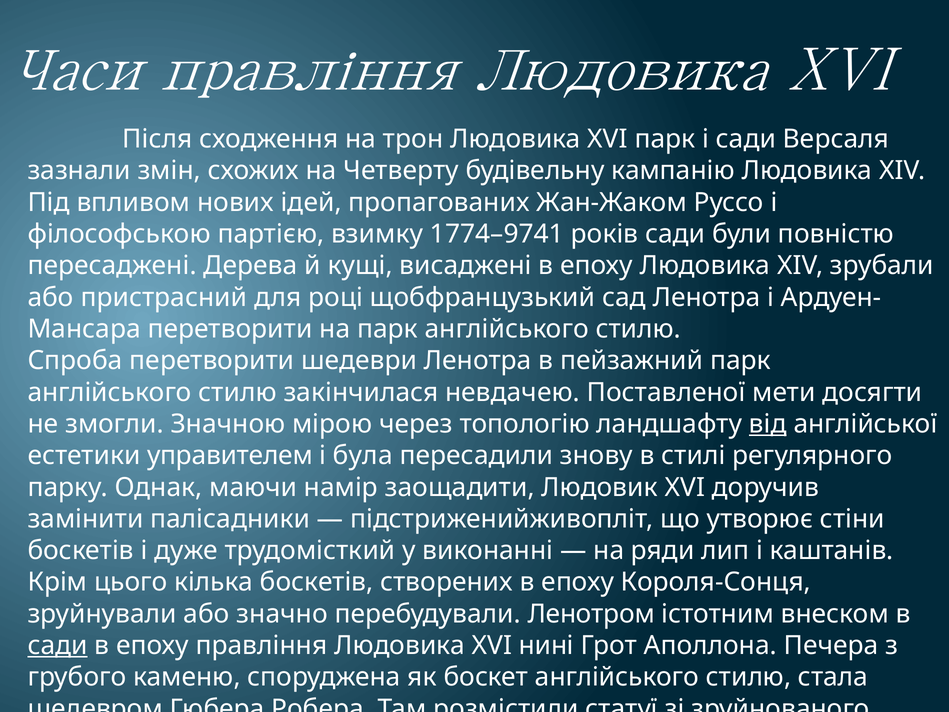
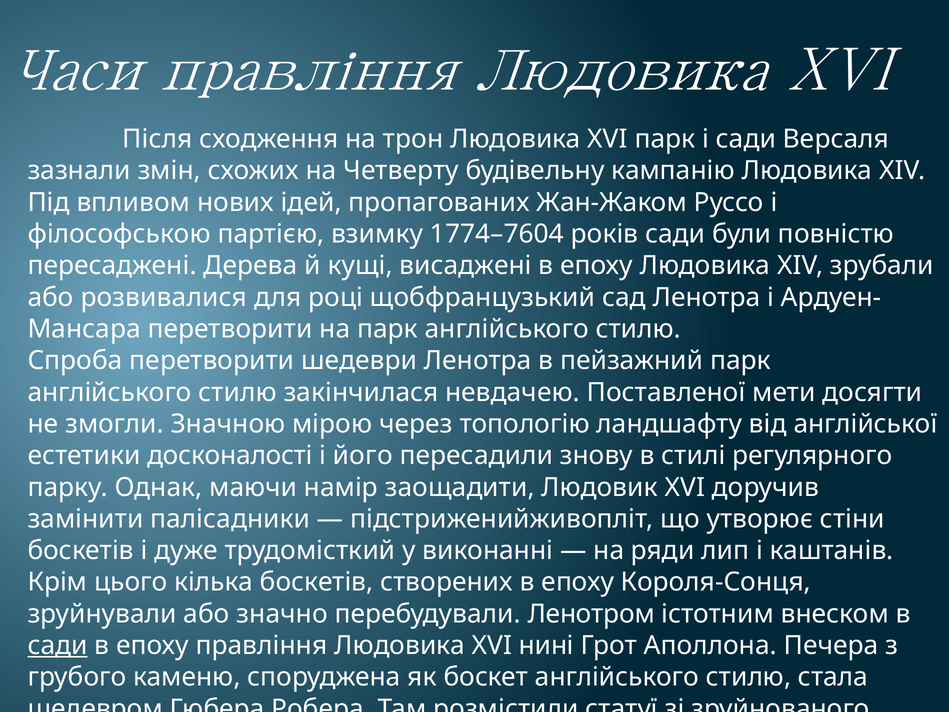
1774–9741: 1774–9741 -> 1774–7604 (497, 234)
пристрасний: пристрасний -> розвивалися (164, 297)
від underline: present -> none (768, 424)
управителем: управителем -> досконалості (230, 455)
була: була -> його (363, 455)
